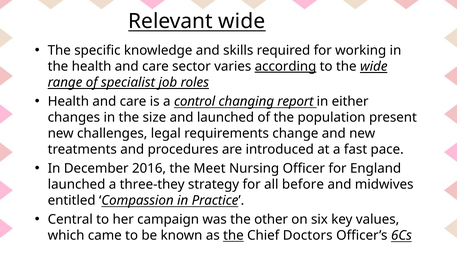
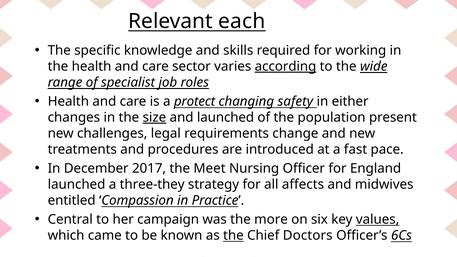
Relevant wide: wide -> each (242, 21)
control: control -> protect (195, 101)
report: report -> safety (295, 101)
size underline: none -> present (154, 117)
2016: 2016 -> 2017 (149, 169)
before: before -> affects (303, 185)
other: other -> more (271, 220)
values underline: none -> present (378, 220)
